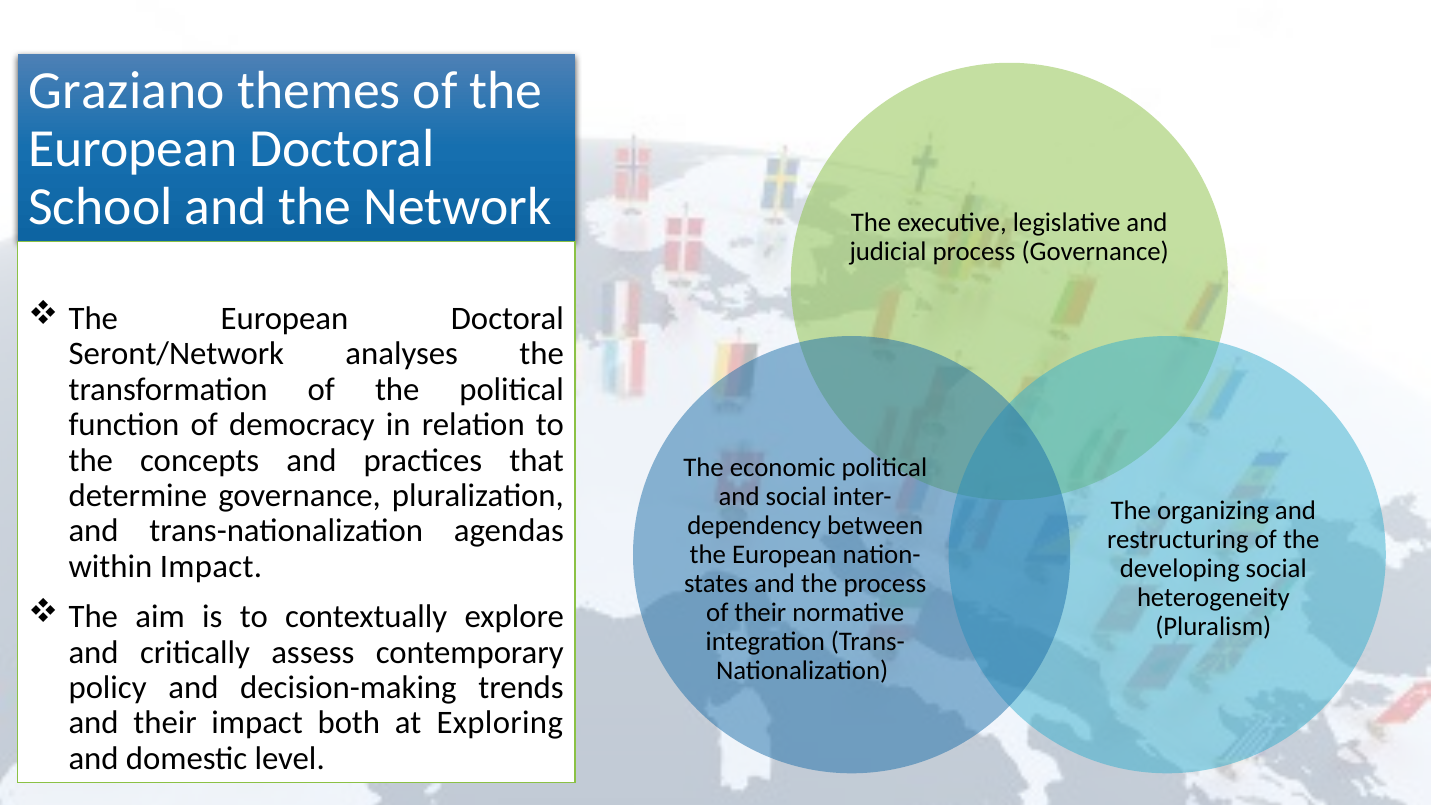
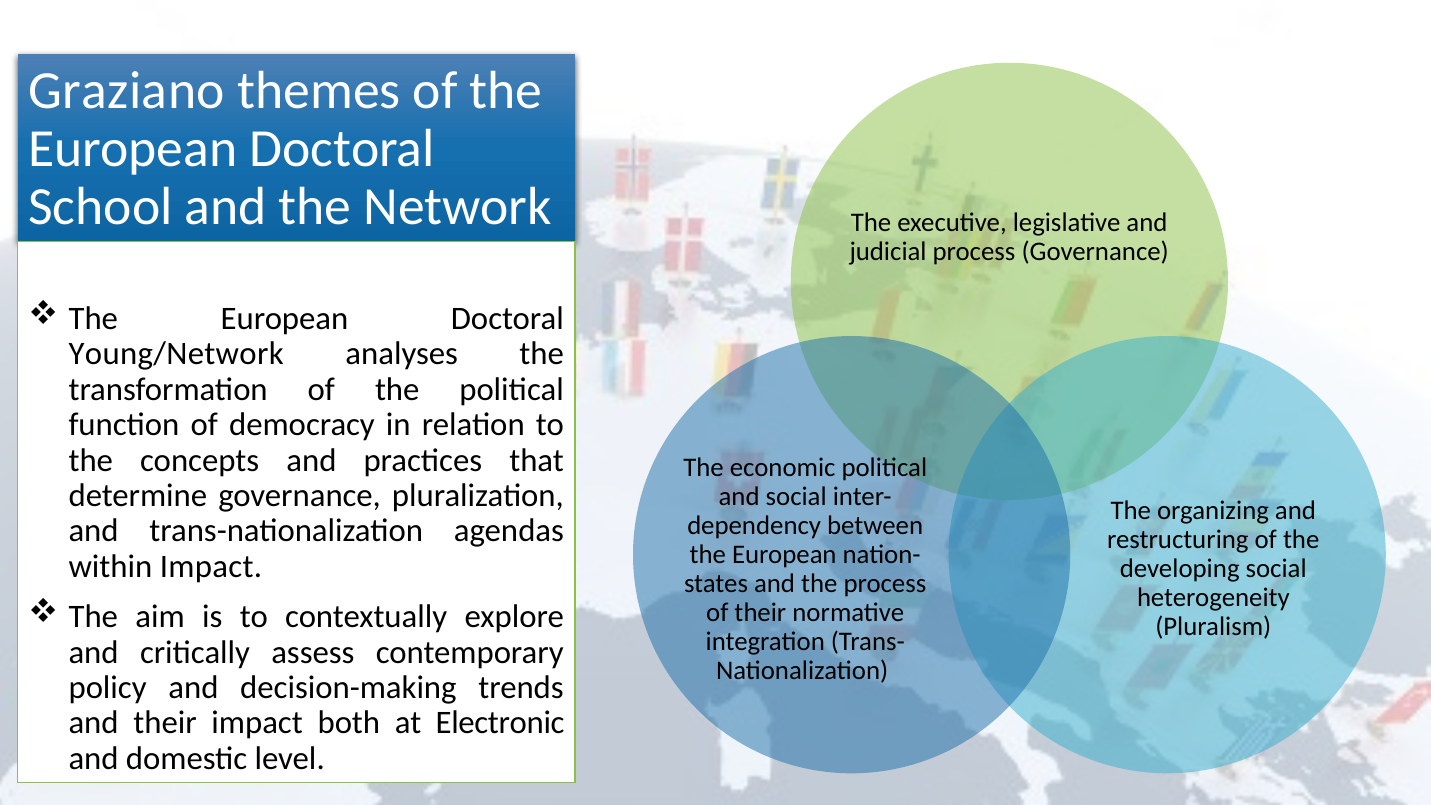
Seront/Network: Seront/Network -> Young/Network (176, 354)
Exploring: Exploring -> Electronic (500, 723)
